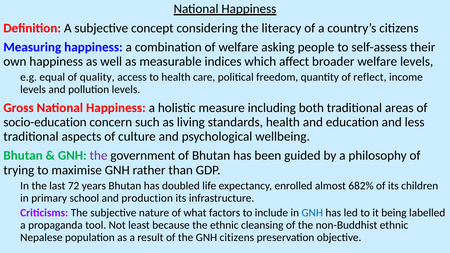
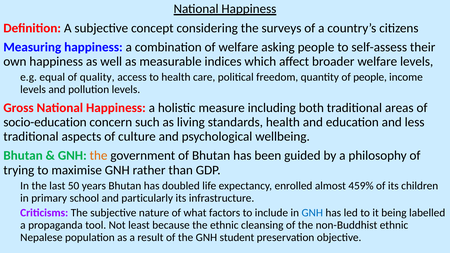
literacy: literacy -> surveys (281, 28)
of reflect: reflect -> people (370, 77)
the colour: purple -> orange (99, 156)
72: 72 -> 50 (74, 186)
682%: 682% -> 459% (361, 186)
production: production -> particularly (147, 198)
GNH citizens: citizens -> student (237, 238)
